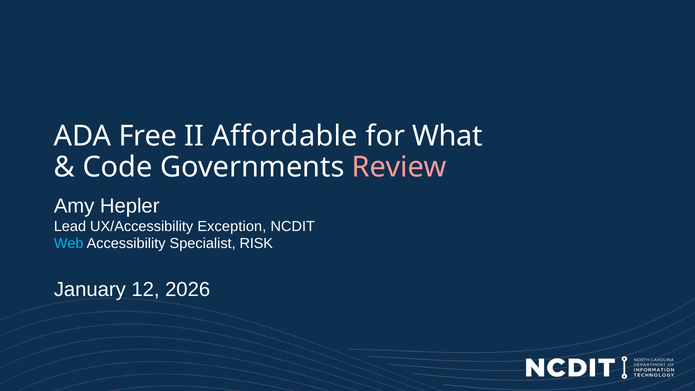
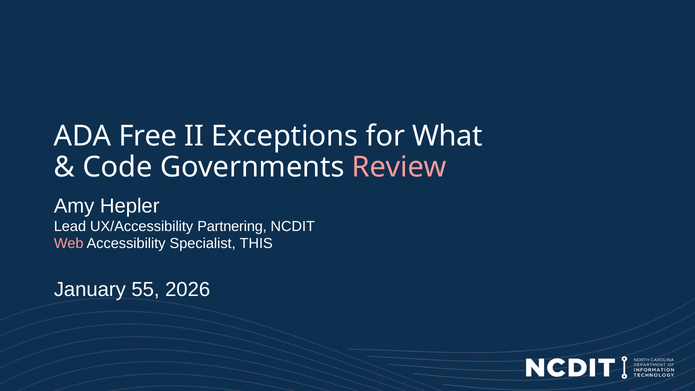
Affordable: Affordable -> Exceptions (285, 136)
Exception: Exception -> Partnering (232, 226)
Web colour: light blue -> pink (69, 244)
RISK: RISK -> THIS (256, 244)
12: 12 -> 55 (145, 289)
